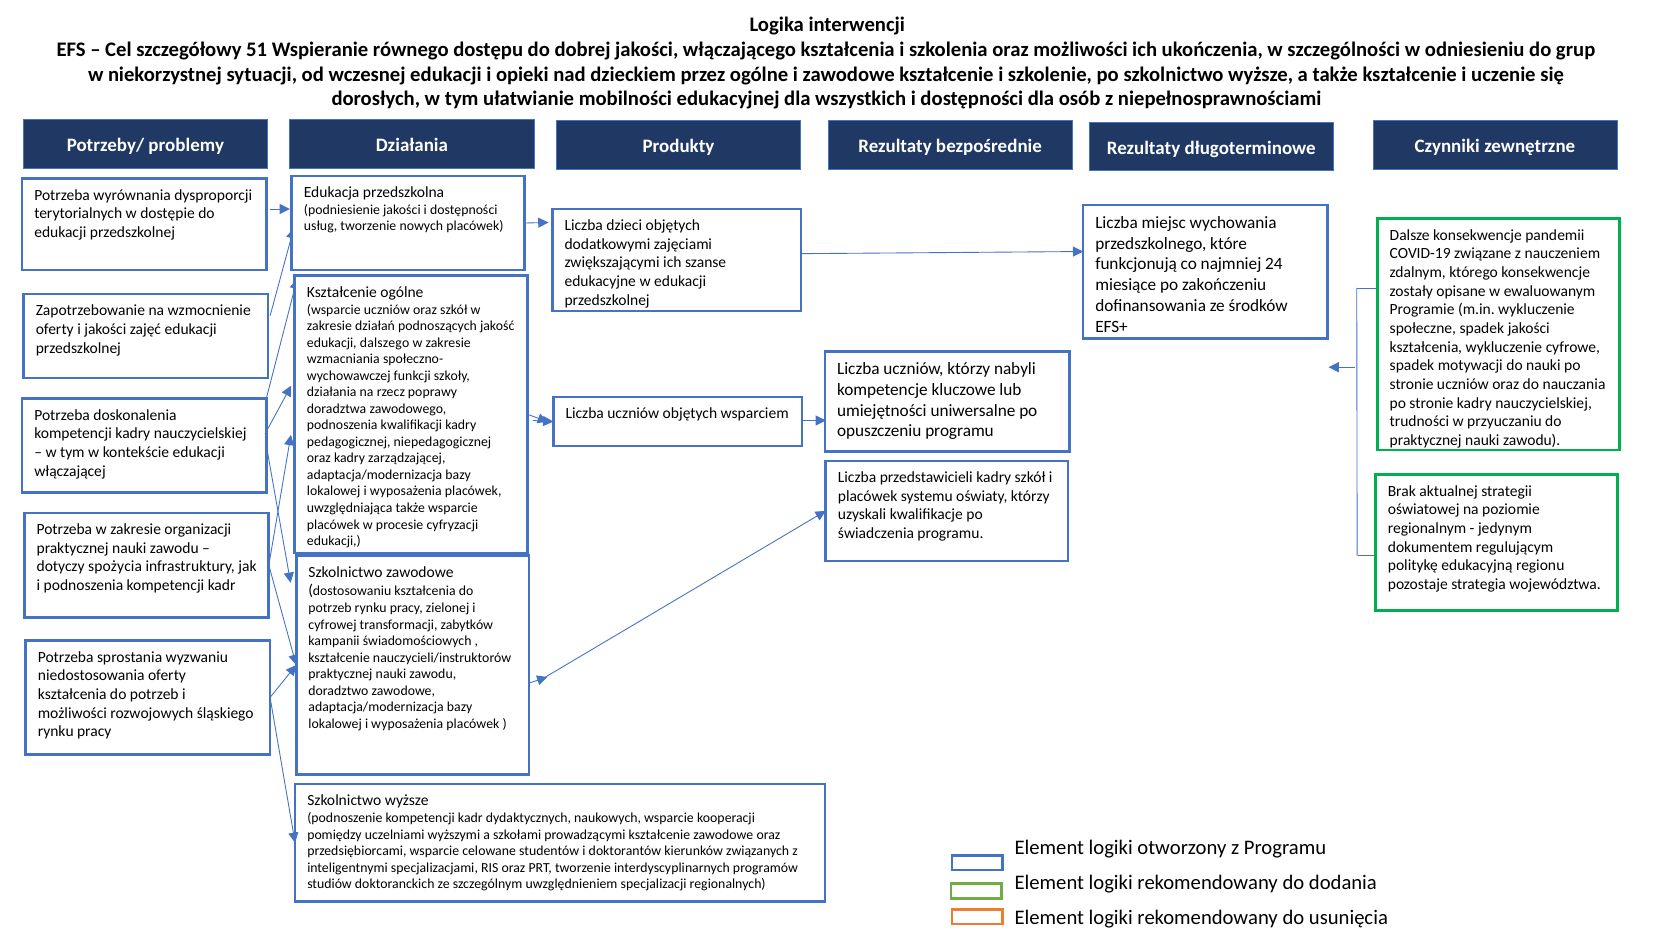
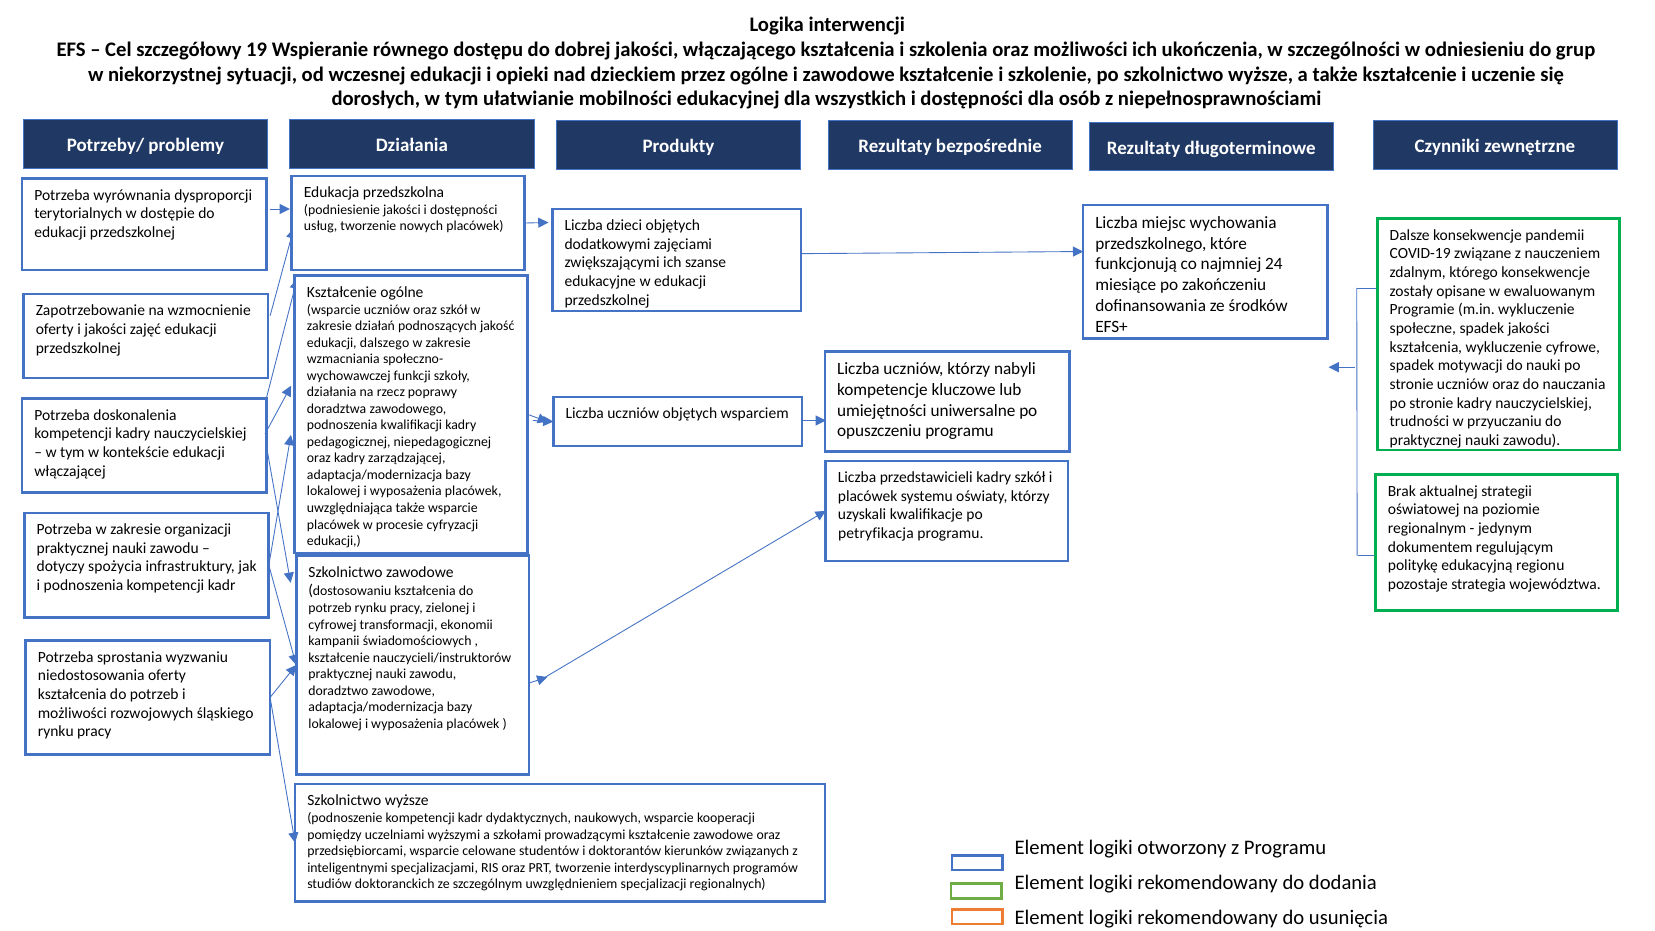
51: 51 -> 19 (257, 49)
świadczenia: świadczenia -> petryfikacja (876, 533)
zabytków: zabytków -> ekonomii (467, 625)
